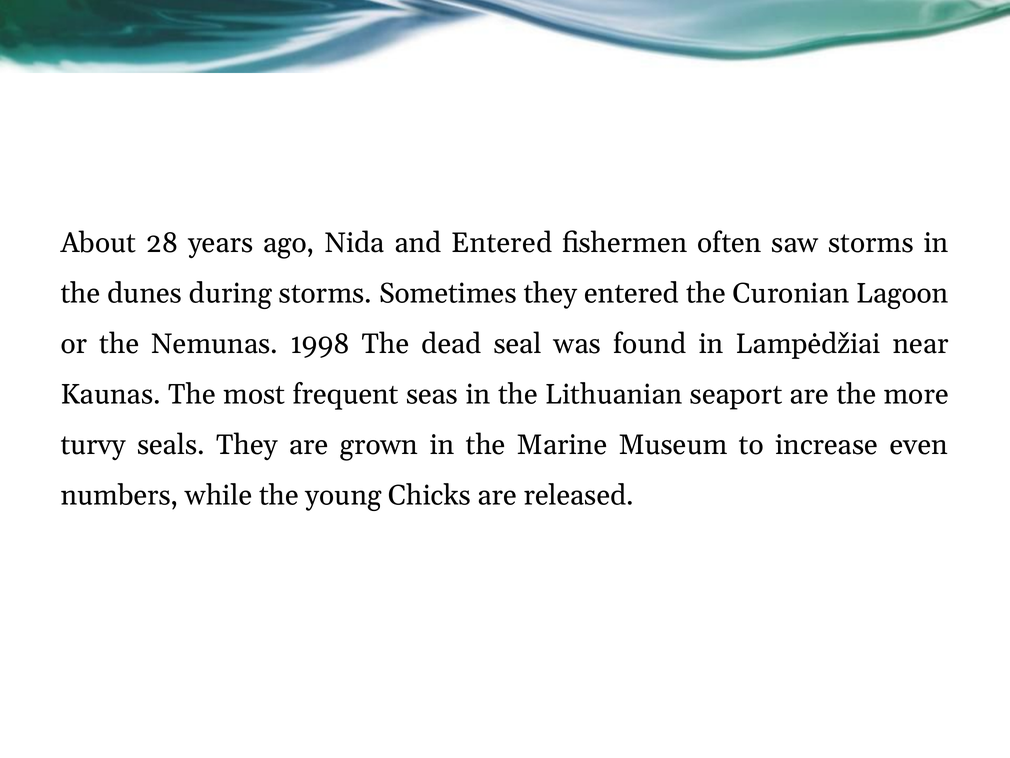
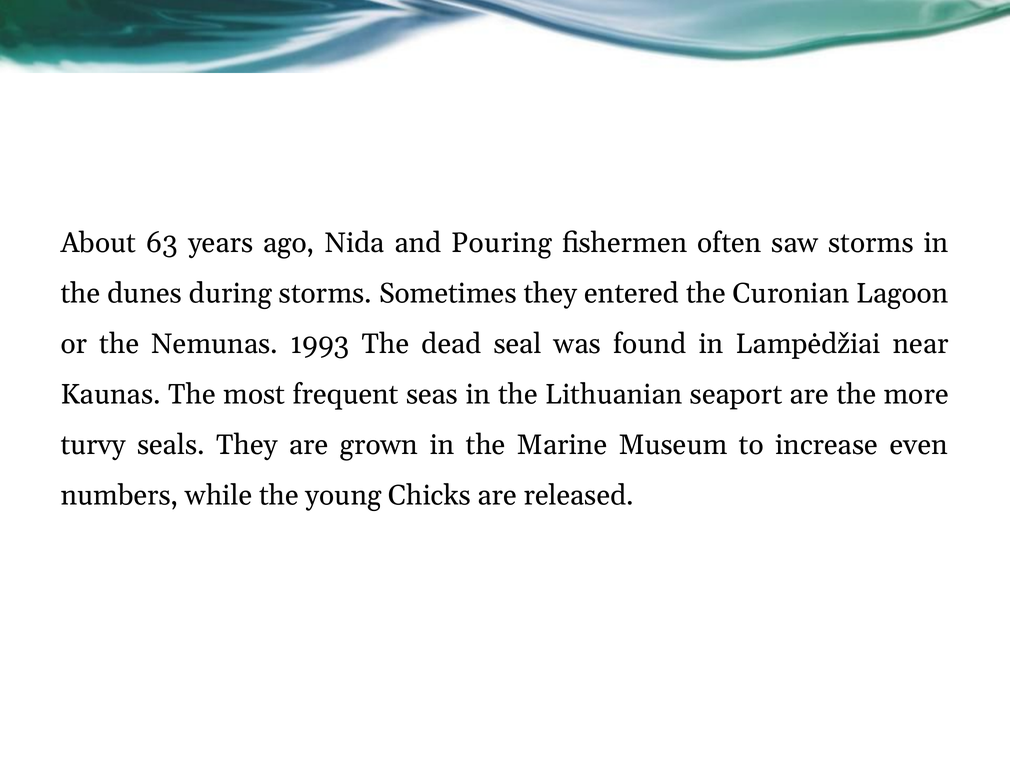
28: 28 -> 63 (162, 243)
and Entered: Entered -> Pouring (502, 243)
1998: 1998 -> 1993 (320, 344)
